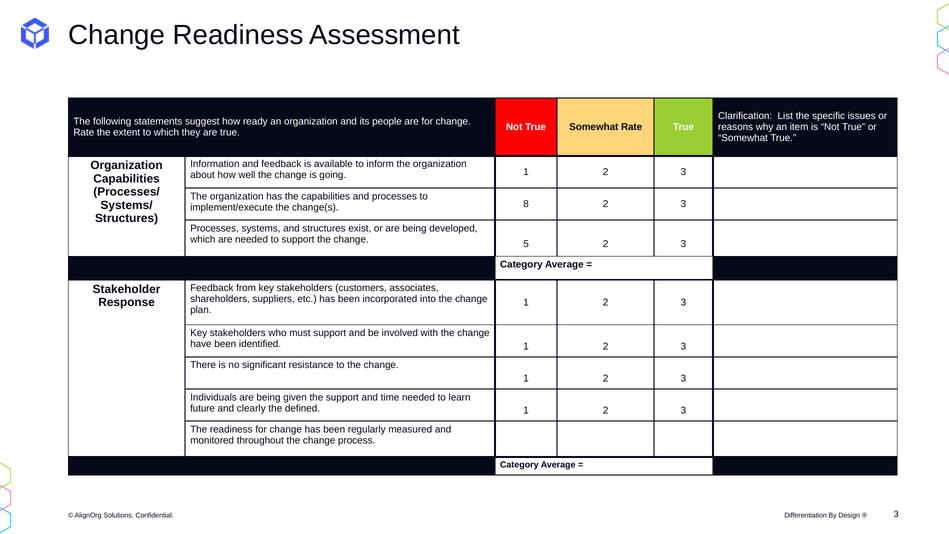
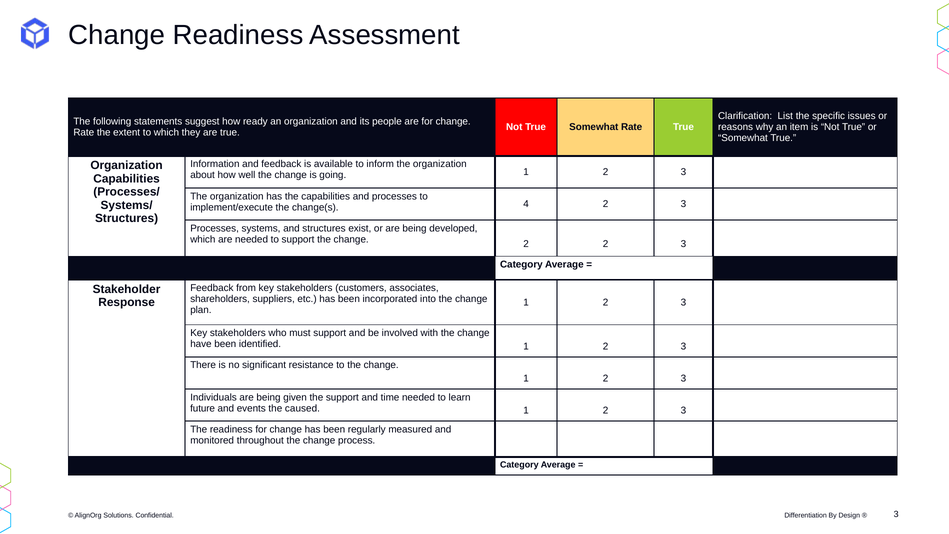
8: 8 -> 4 (526, 204)
change 5: 5 -> 2 (526, 244)
clearly: clearly -> events (251, 408)
defined: defined -> caused (302, 408)
